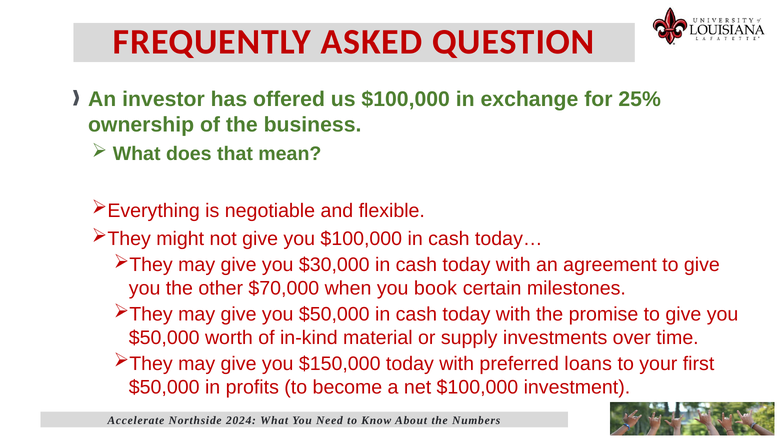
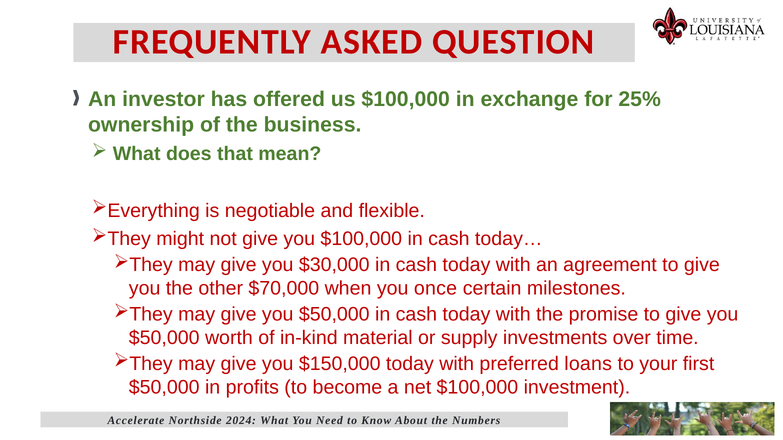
book: book -> once (436, 289)
